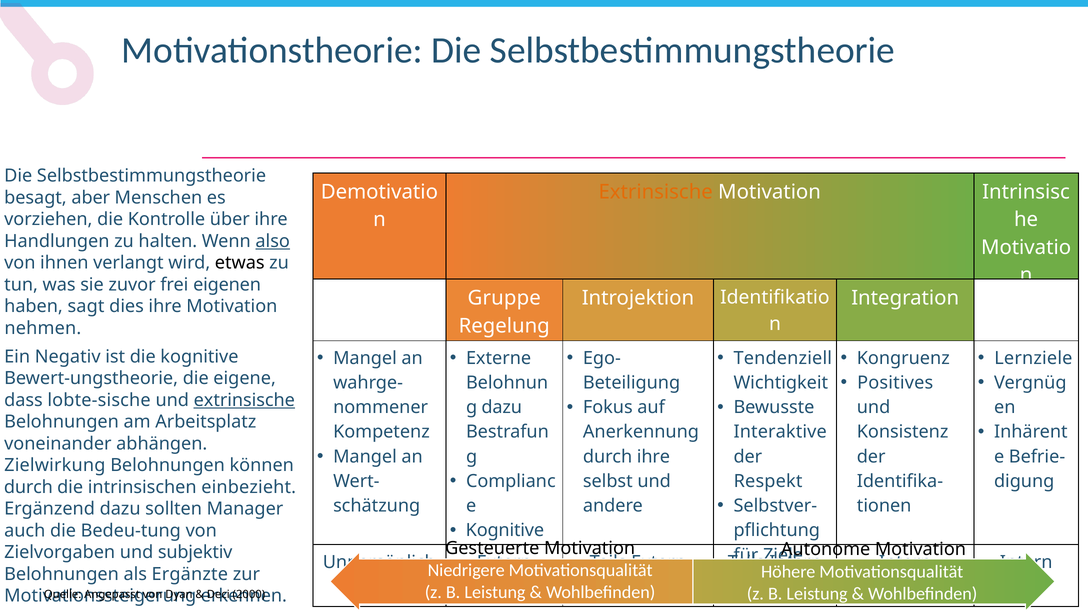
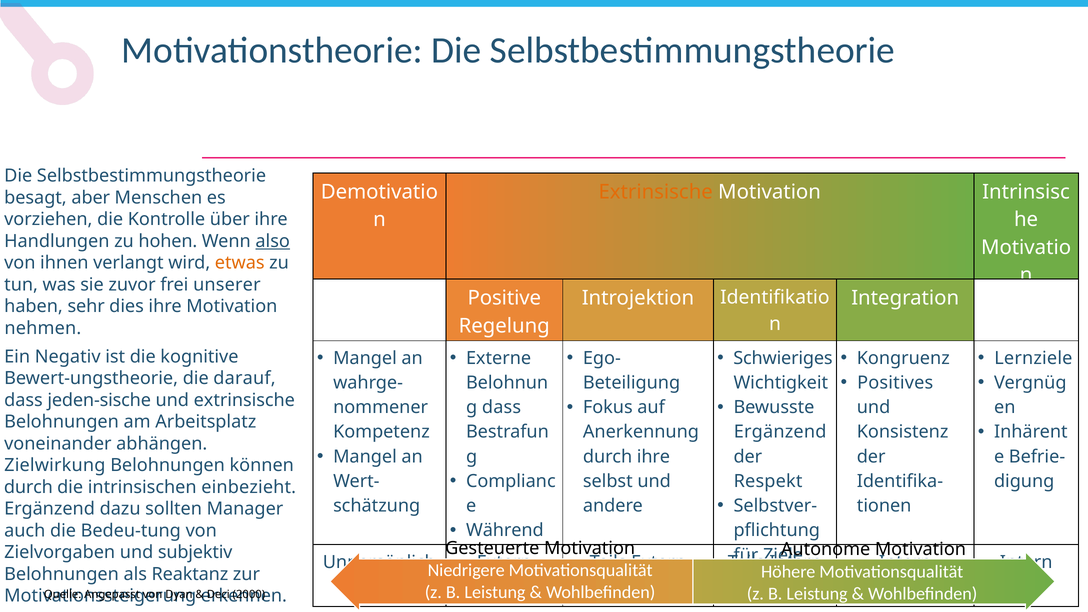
halten: halten -> hohen (168, 241)
etwas colour: black -> orange (240, 263)
eigenen: eigenen -> unserer (227, 285)
Gruppe: Gruppe -> Positive (504, 298)
sagt: sagt -> sehr (86, 306)
Tendenziell: Tendenziell -> Schwieriges (783, 358)
eigene: eigene -> darauf (245, 379)
lobte-sische: lobte-sische -> jeden-sische (99, 400)
extrinsische underline: present -> none (244, 400)
dazu: dazu -> dass (502, 407)
Interaktive: Interaktive -> Ergänzend (780, 432)
Kognitive: Kognitive -> Während (505, 530)
Ergänzte: Ergänzte -> Reaktanz (190, 574)
